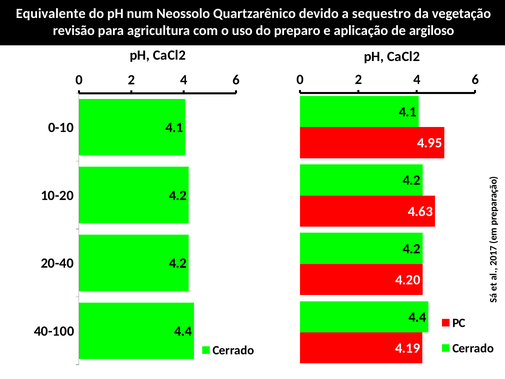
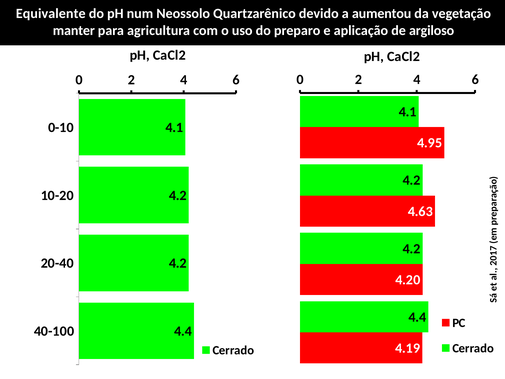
sequestro: sequestro -> aumentou (382, 14)
revisão: revisão -> manter (74, 30)
